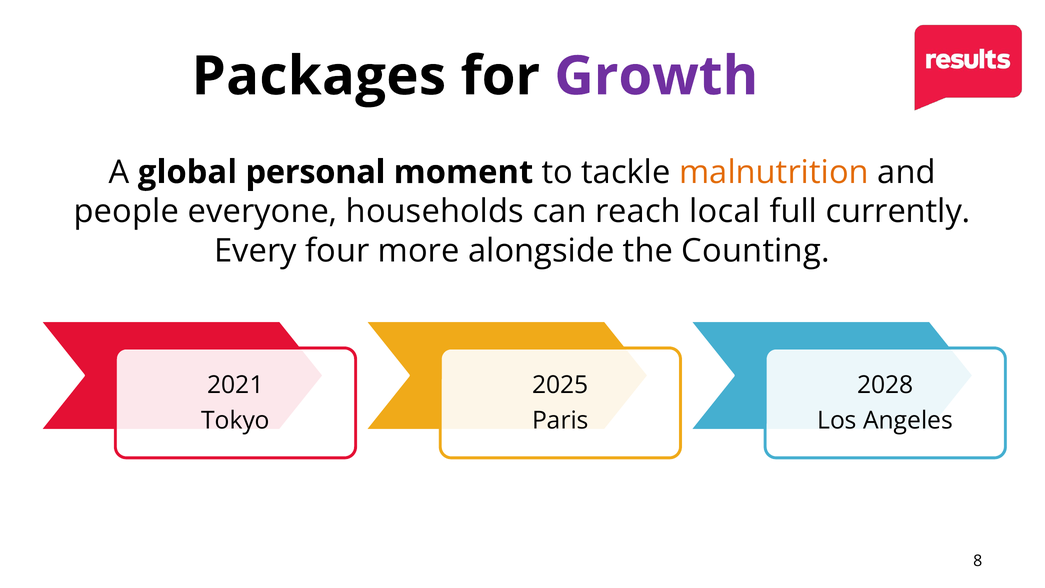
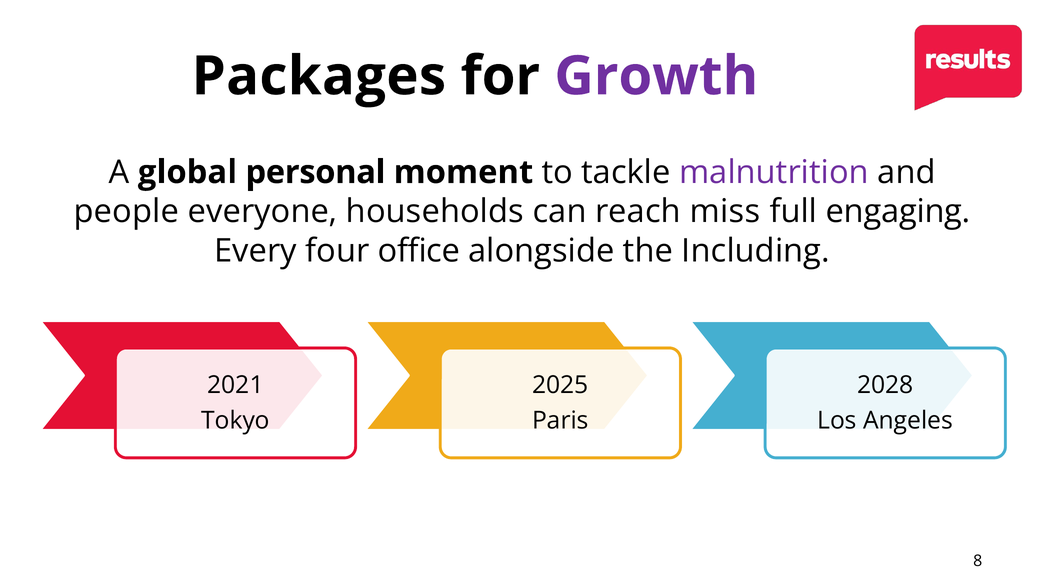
malnutrition colour: orange -> purple (774, 172)
local: local -> miss (725, 212)
currently: currently -> engaging (898, 212)
more: more -> office (419, 251)
Counting: Counting -> Including (756, 251)
